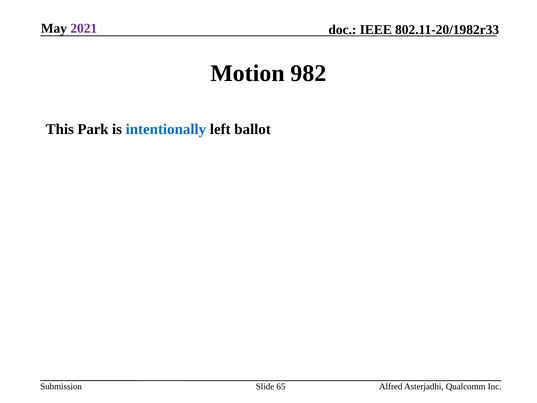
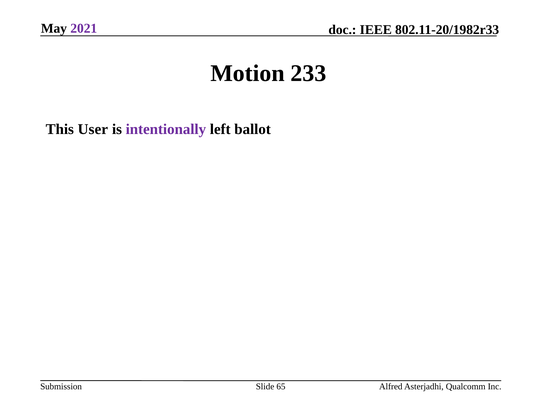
982: 982 -> 233 (308, 73)
Park: Park -> User (93, 129)
intentionally colour: blue -> purple (166, 129)
